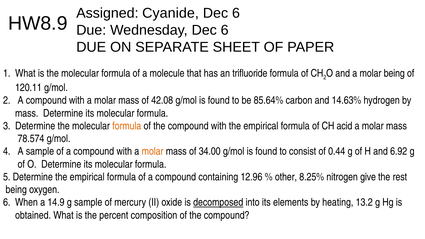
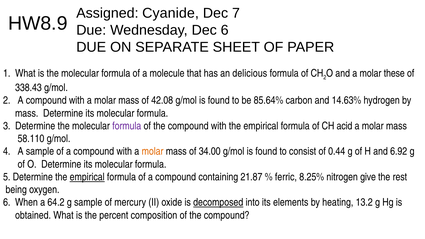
6: 6 -> 7 (236, 13)
trifluoride: trifluoride -> delicious (250, 73)
molar being: being -> these (394, 73)
120.11: 120.11 -> 338.43 (28, 88)
formula colour: orange -> purple (127, 126)
78.574: 78.574 -> 58.110 (31, 139)
empirical underline: none -> present (87, 177)
12.96: 12.96 -> 21.87 (251, 177)
other: other -> ferric (286, 177)
14.9: 14.9 -> 64.2 (56, 202)
